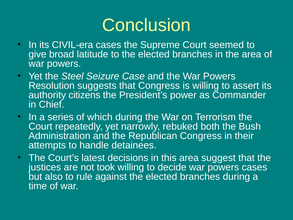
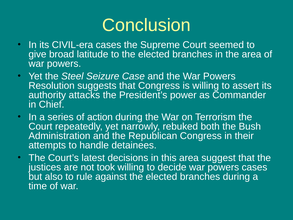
citizens: citizens -> attacks (84, 95)
which: which -> action (100, 117)
